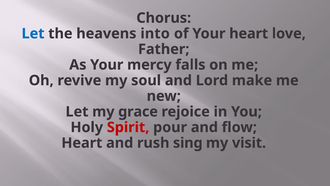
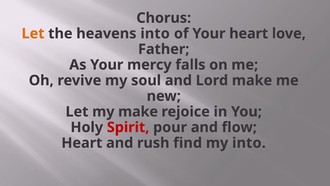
Let colour: blue -> orange (33, 34)
my grace: grace -> make (138, 111)
sing: sing -> find (188, 143)
my visit: visit -> into (249, 143)
